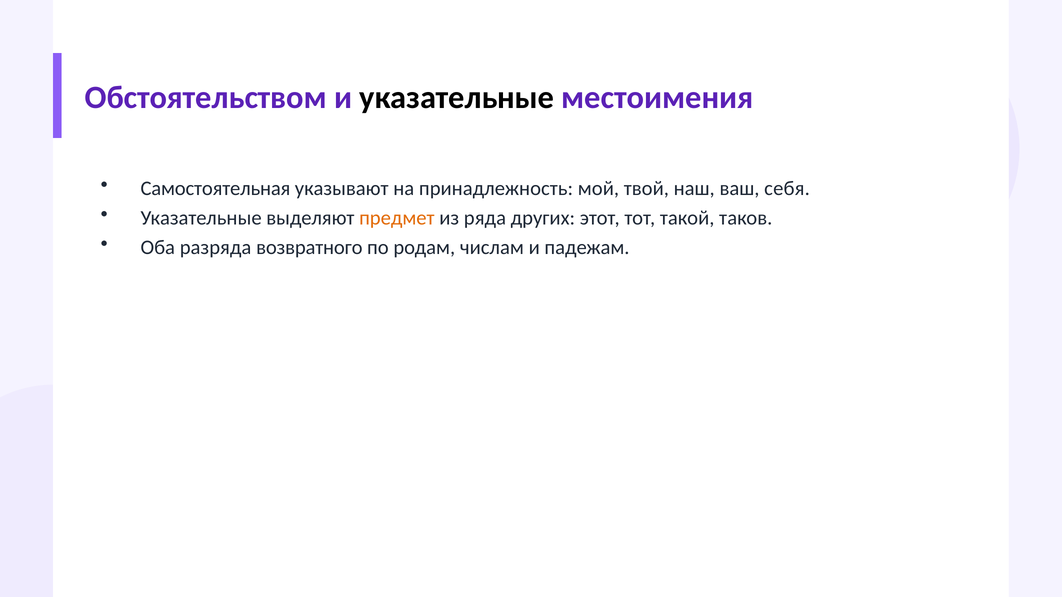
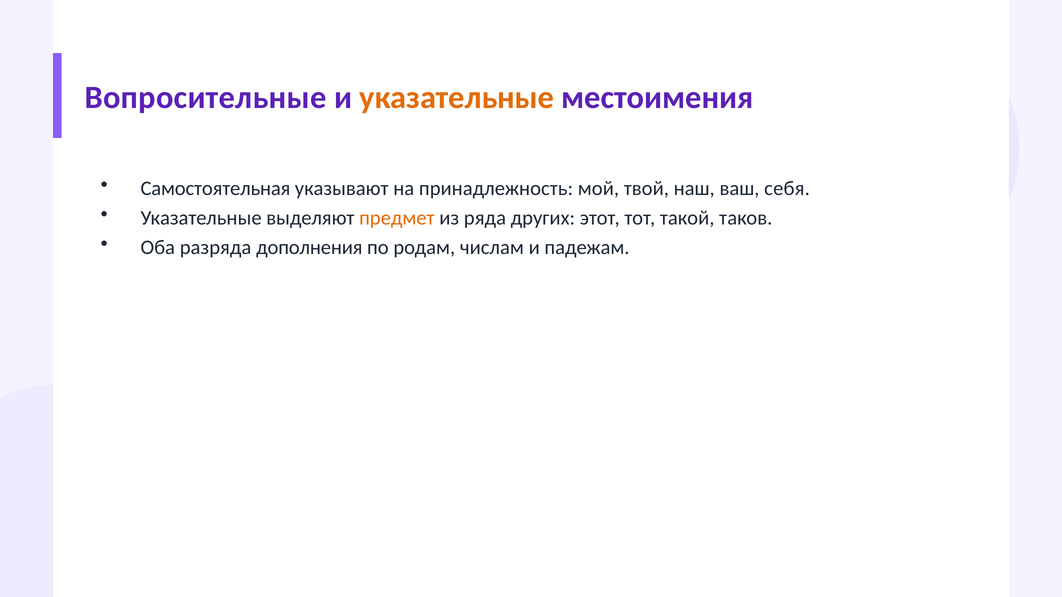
Обстоятельством: Обстоятельством -> Вопросительные (206, 98)
указательные colour: black -> orange (457, 98)
возвратного: возвратного -> дополнения (309, 247)
